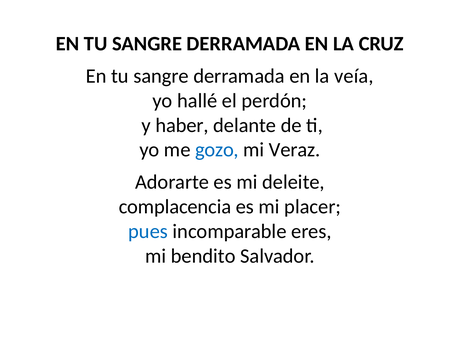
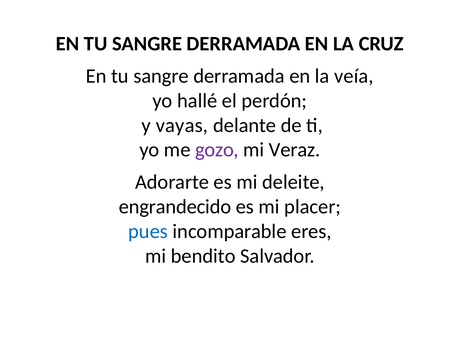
haber: haber -> vayas (182, 125)
gozo colour: blue -> purple (217, 150)
complacencia: complacencia -> engrandecido (175, 207)
